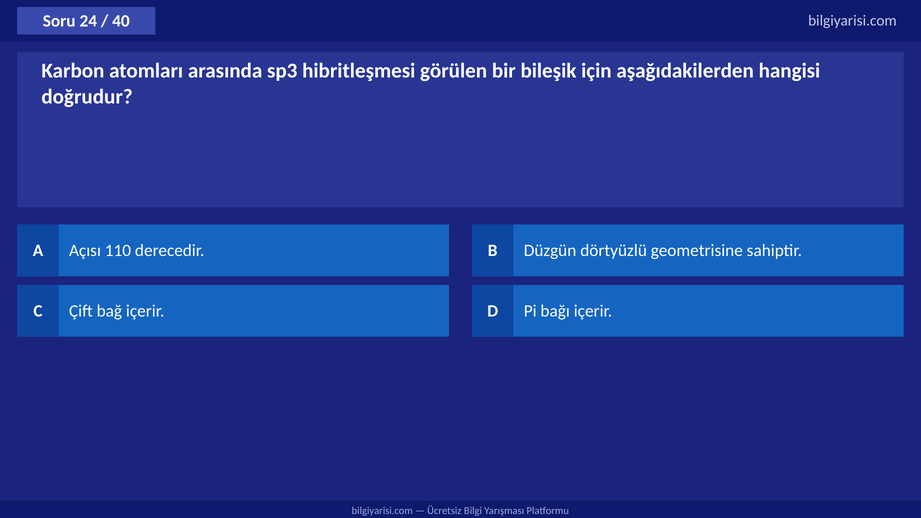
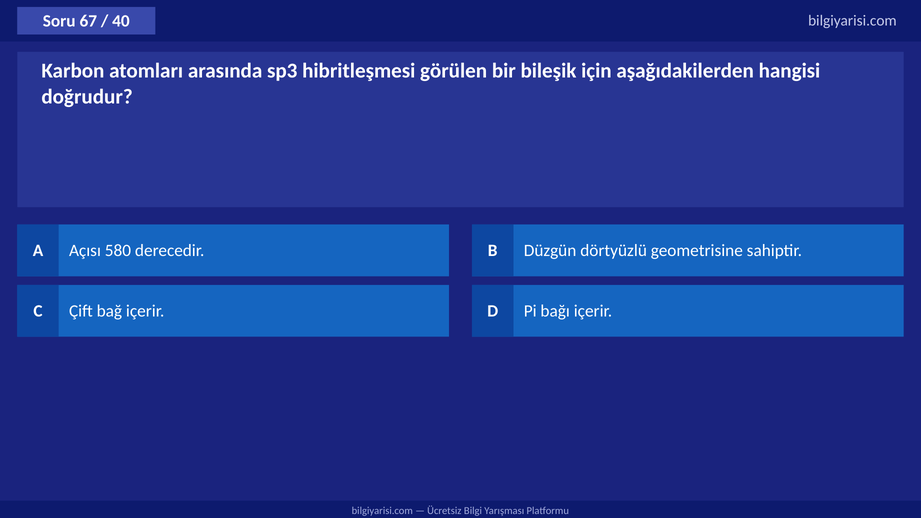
24: 24 -> 67 (88, 21)
110: 110 -> 580 (118, 251)
